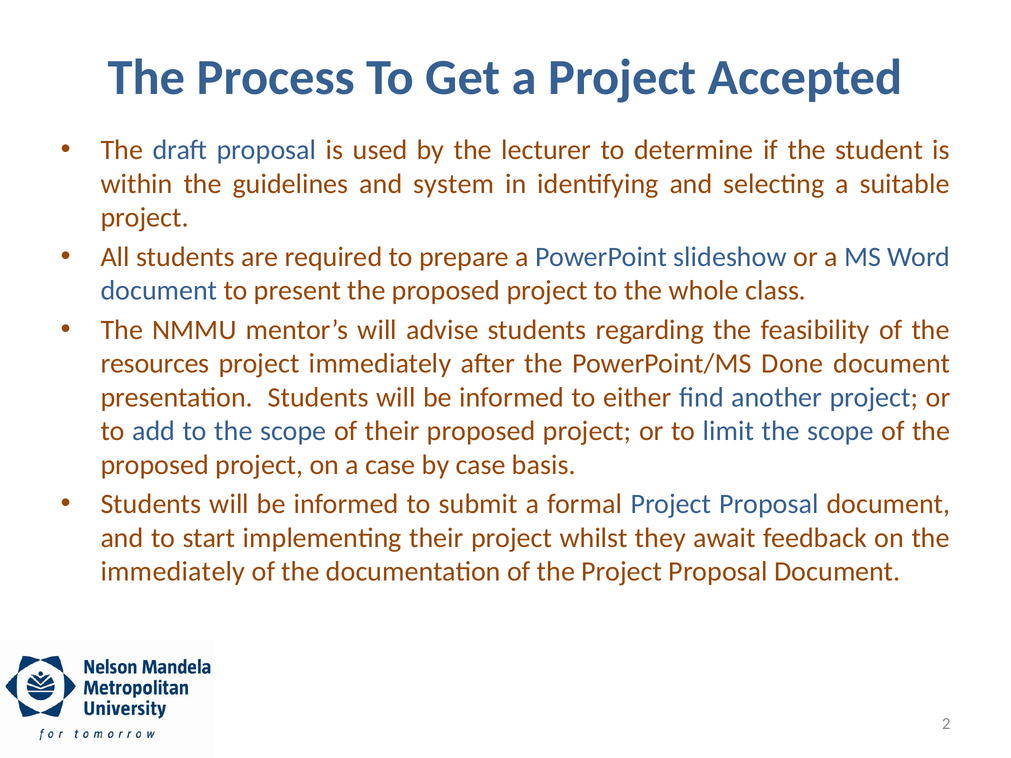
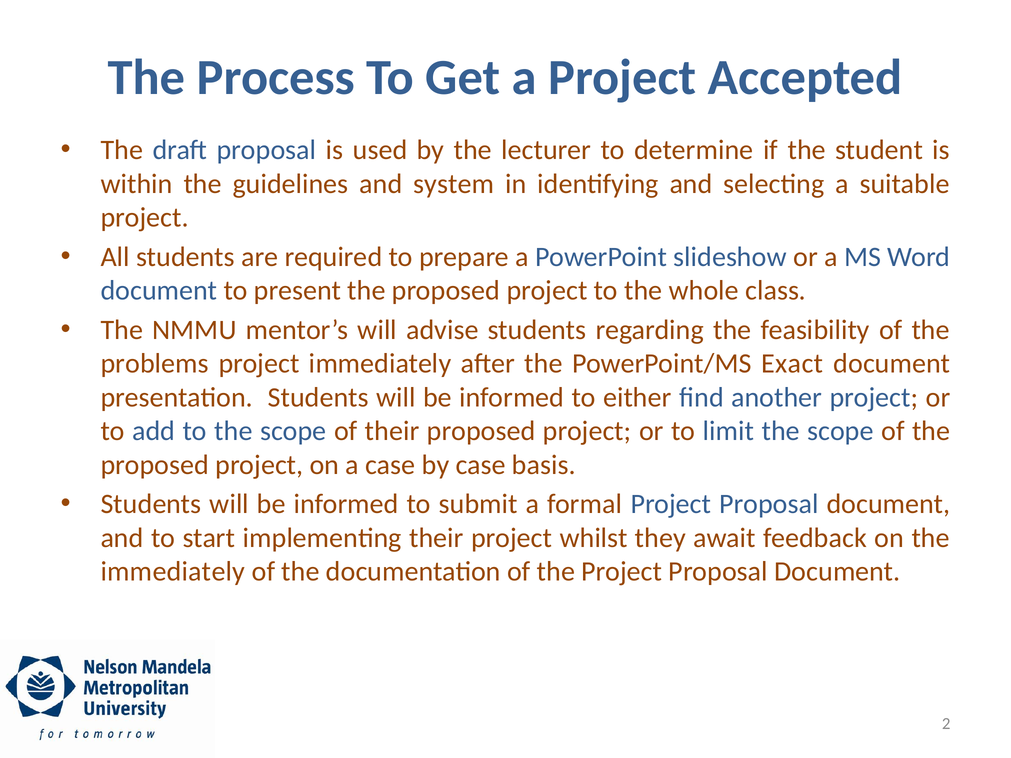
resources: resources -> problems (155, 364)
Done: Done -> Exact (792, 364)
